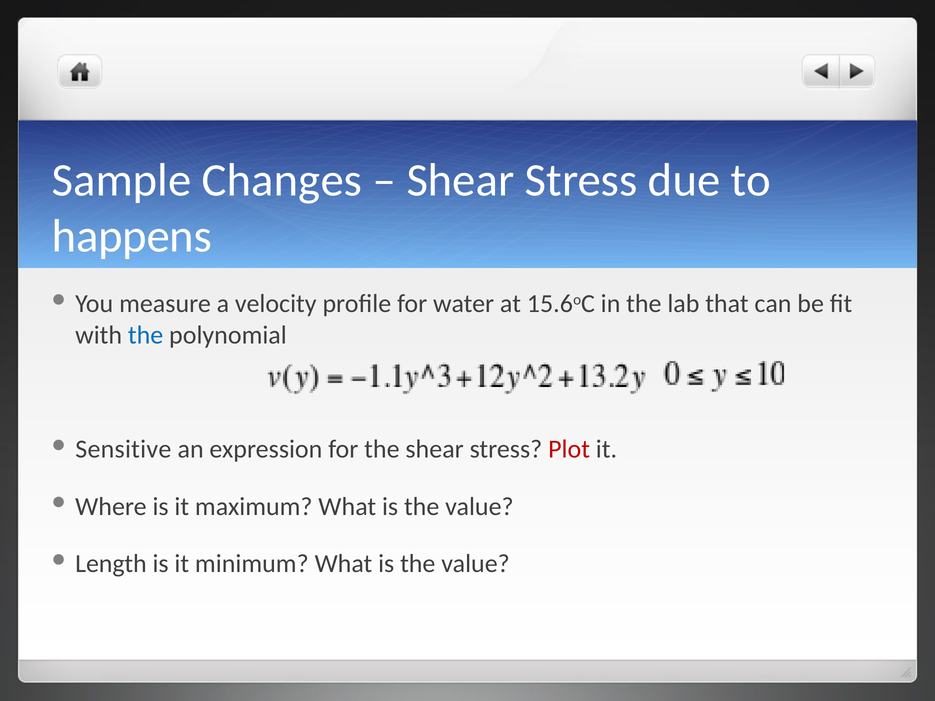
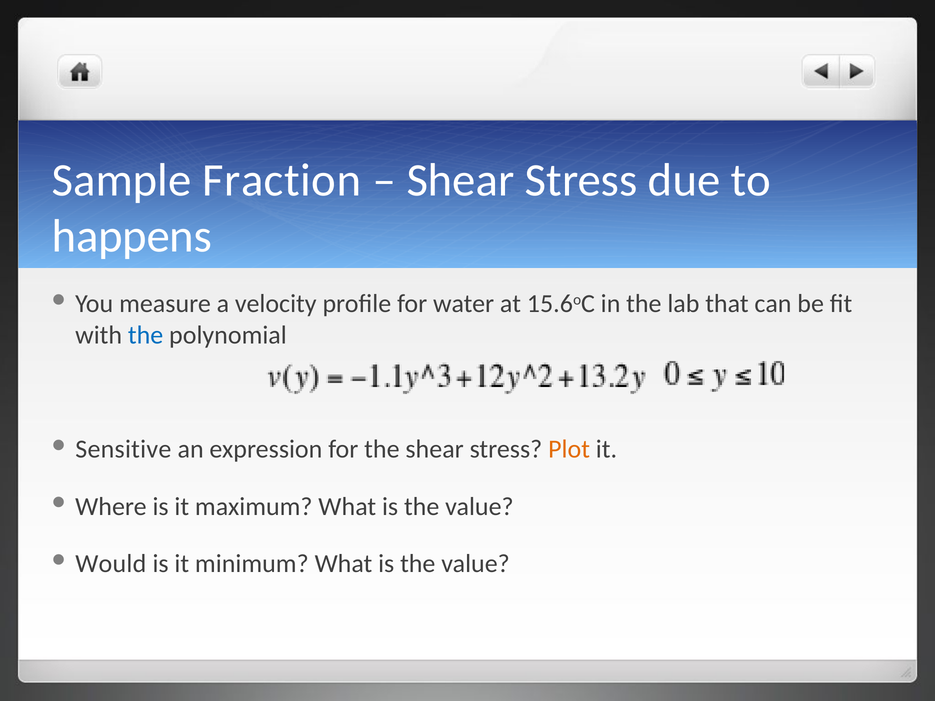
Changes: Changes -> Fraction (282, 180)
Plot colour: red -> orange (569, 449)
Length: Length -> Would (111, 564)
